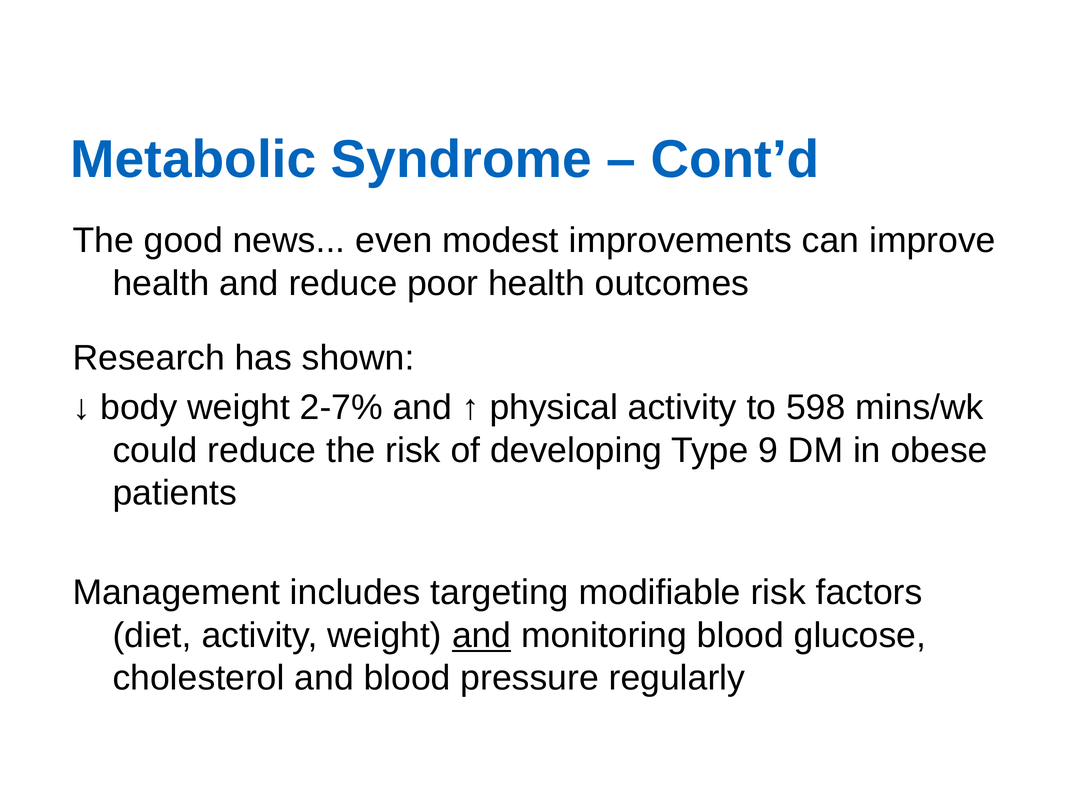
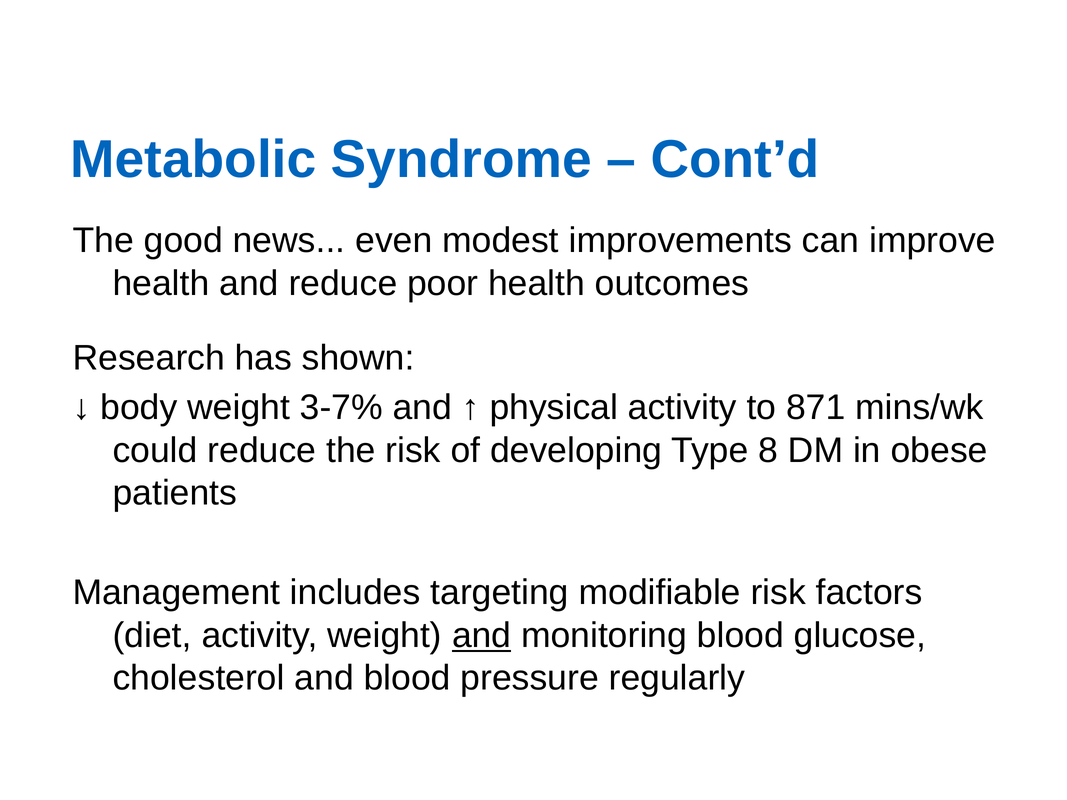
2-7%: 2-7% -> 3-7% (341, 408)
598: 598 -> 871 (816, 408)
9: 9 -> 8 (768, 451)
